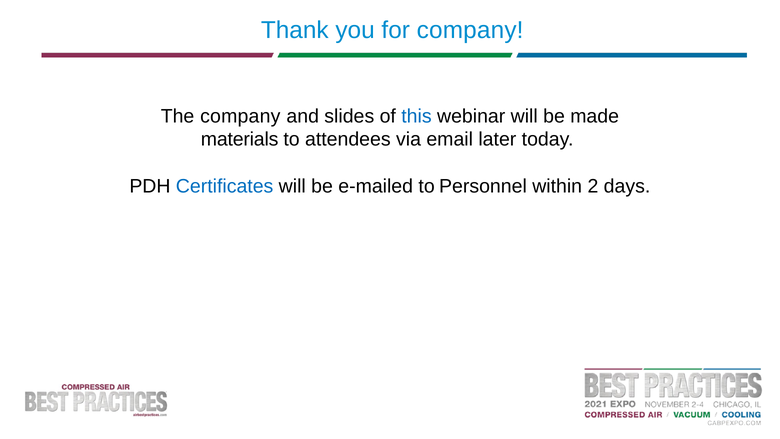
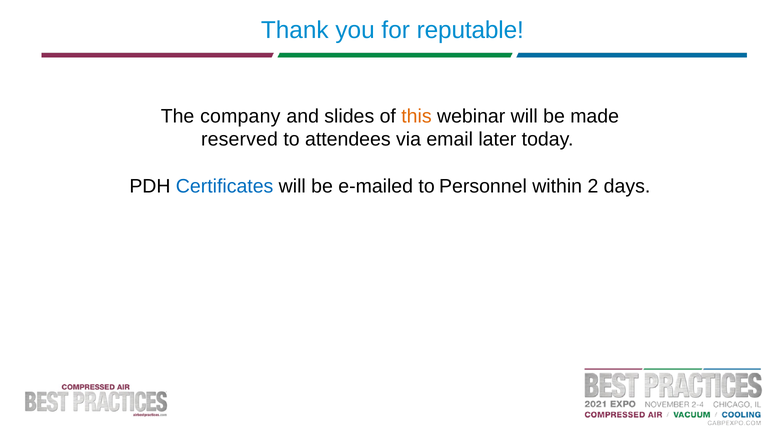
for company: company -> reputable (470, 30)
this colour: blue -> orange (416, 116)
materials: materials -> reserved (239, 139)
